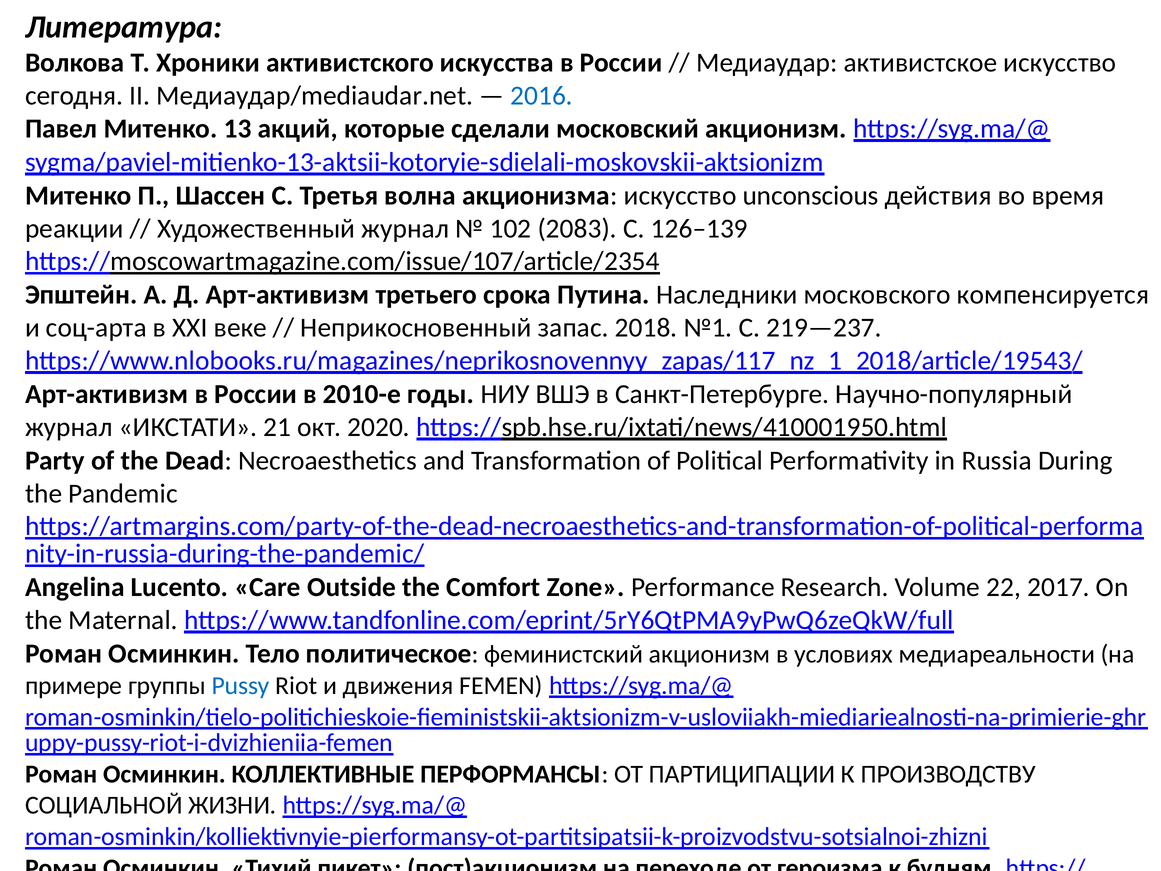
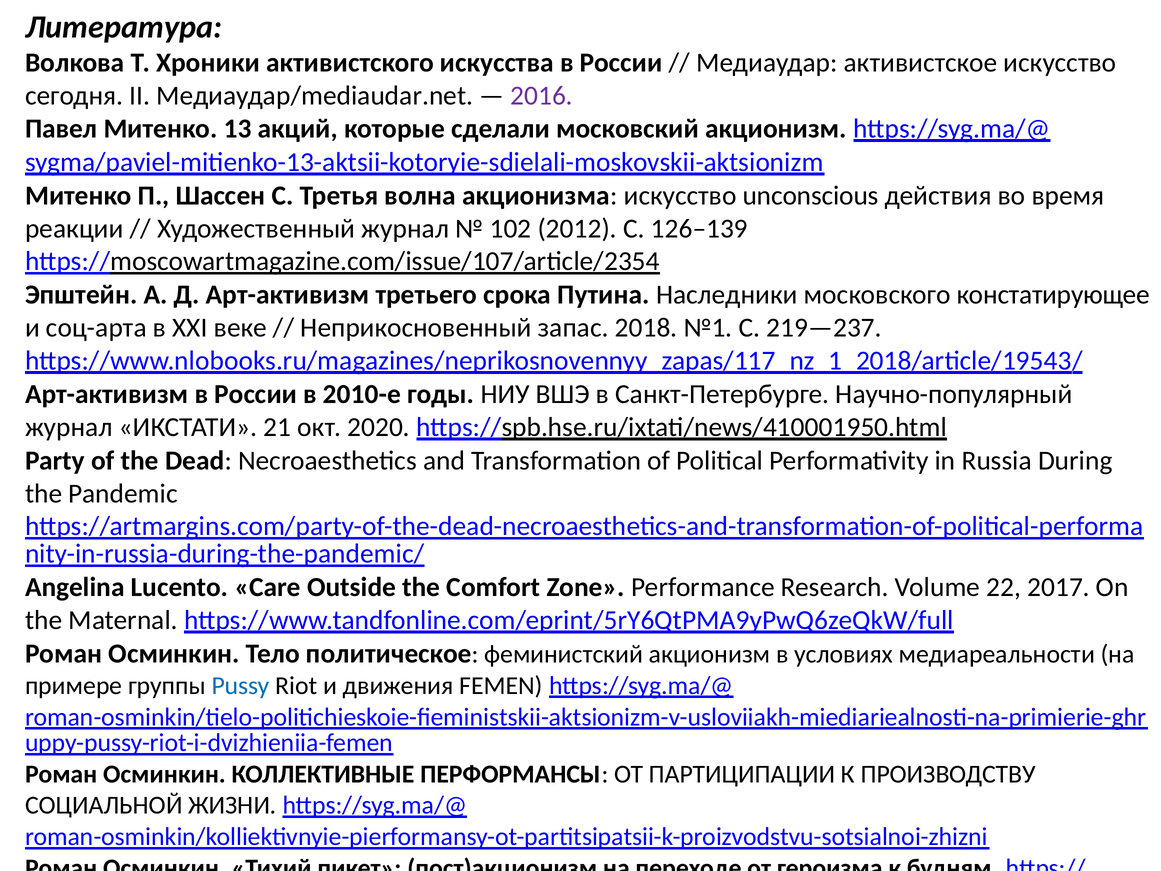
2016 colour: blue -> purple (542, 96)
2083: 2083 -> 2012 (577, 228)
компенсируется: компенсируется -> констатирующее (1053, 295)
